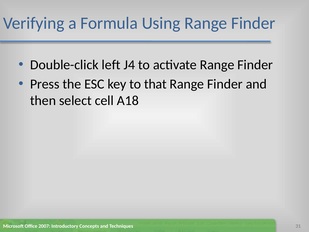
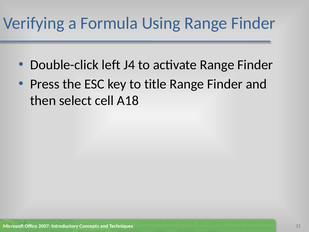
that: that -> title (155, 84)
